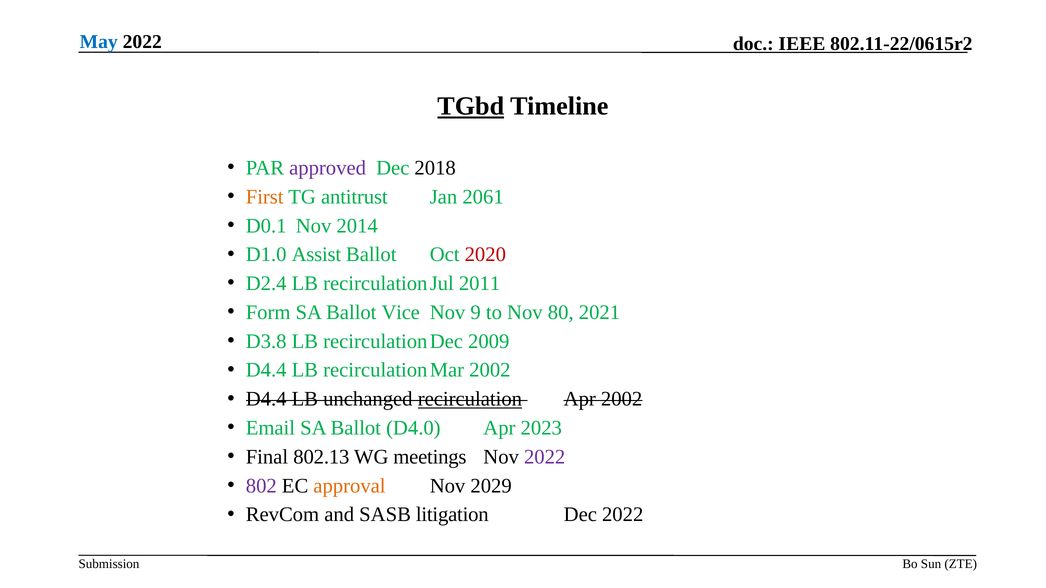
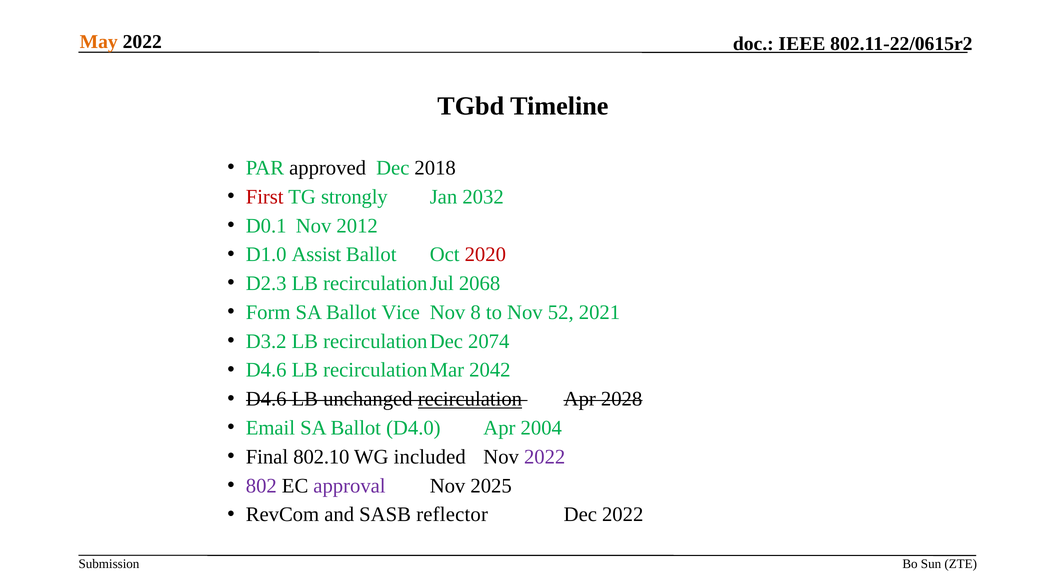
May colour: blue -> orange (99, 42)
TGbd underline: present -> none (471, 106)
approved colour: purple -> black (328, 168)
First colour: orange -> red (265, 197)
antitrust: antitrust -> strongly (354, 197)
2061: 2061 -> 2032 (483, 197)
2014: 2014 -> 2012 (357, 226)
D2.4: D2.4 -> D2.3 (266, 284)
2011: 2011 -> 2068 (480, 284)
9: 9 -> 8 (476, 313)
80: 80 -> 52 (561, 313)
D3.8: D3.8 -> D3.2 (266, 341)
2009: 2009 -> 2074 (489, 341)
D4.4: D4.4 -> D4.6 (266, 370)
2002: 2002 -> 2042 (490, 370)
D4.4: D4.4 -> D4.6 (266, 399)
Apr 2002: 2002 -> 2028 (622, 399)
2023: 2023 -> 2004 (541, 428)
802.13: 802.13 -> 802.10 (321, 457)
meetings: meetings -> included (430, 457)
approval colour: orange -> purple (349, 486)
2029: 2029 -> 2025 (491, 486)
litigation: litigation -> reflector (452, 515)
